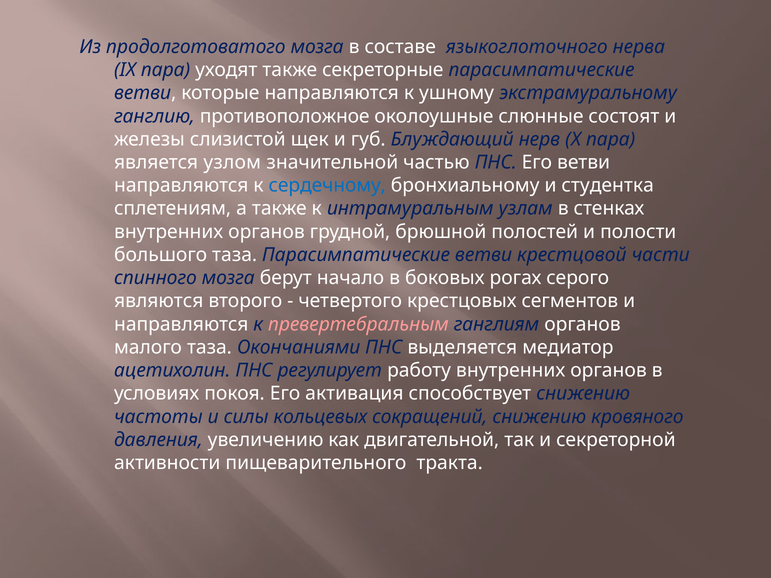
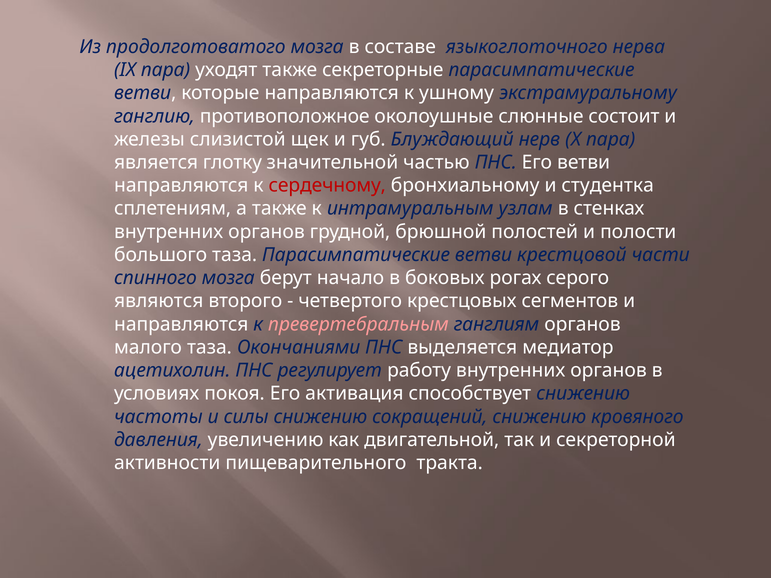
состоят: состоят -> состоит (624, 116)
узлом: узлом -> глотку (232, 162)
сердечному colour: blue -> red (327, 186)
силы кольцевых: кольцевых -> снижению (320, 417)
